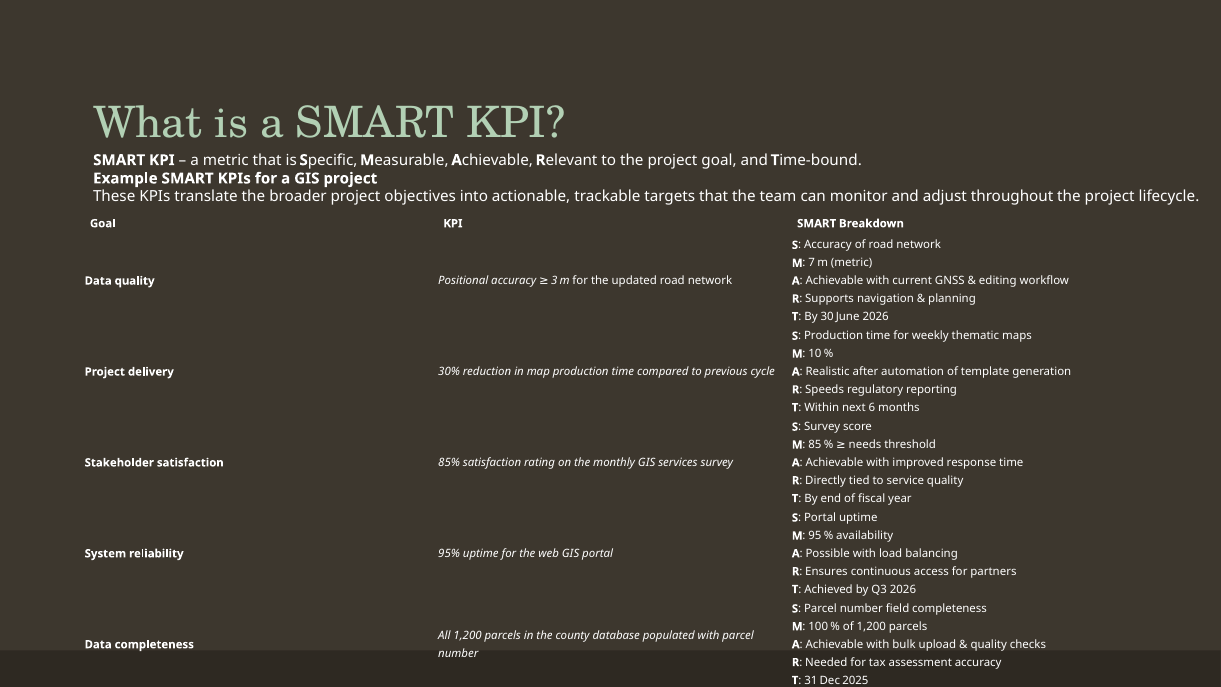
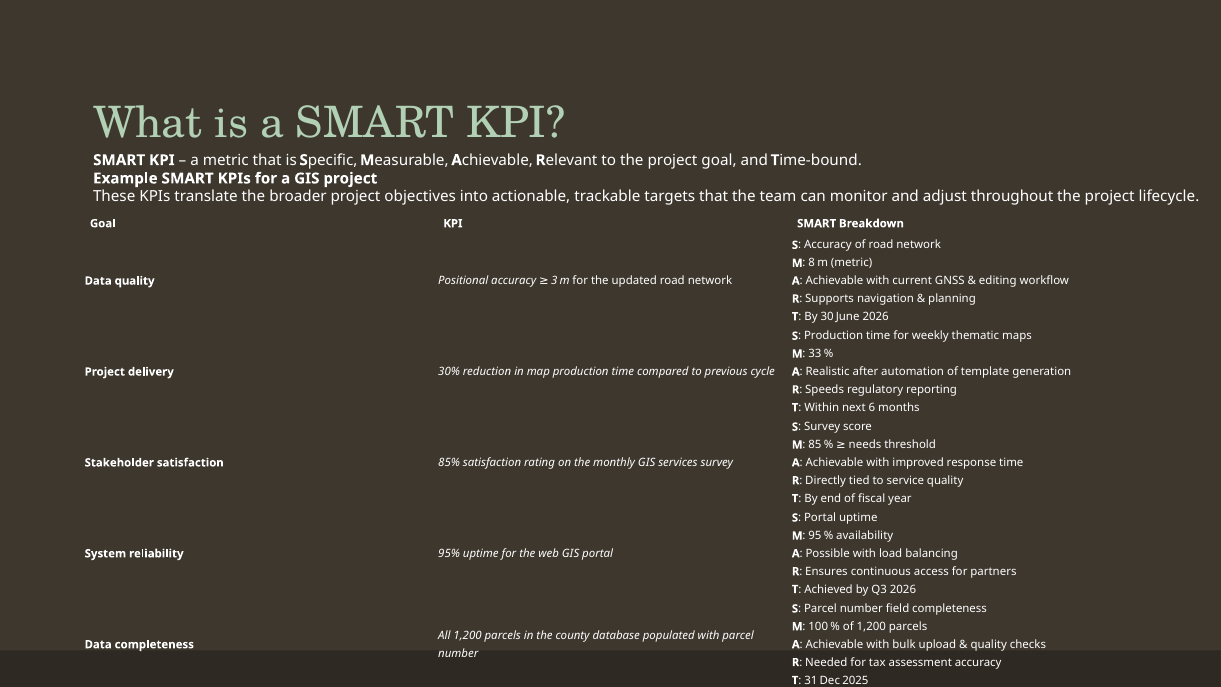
7: 7 -> 8 (812, 263)
10: 10 -> 33 (815, 354)
